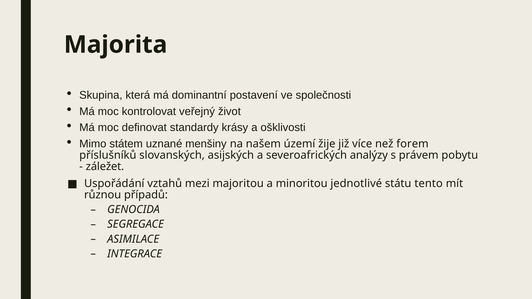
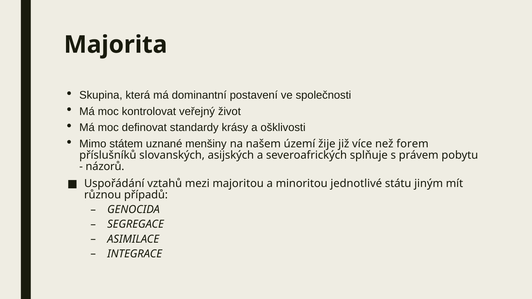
analýzy: analýzy -> splňuje (369, 155)
záležet: záležet -> názorů (105, 167)
tento: tento -> jiným (429, 184)
